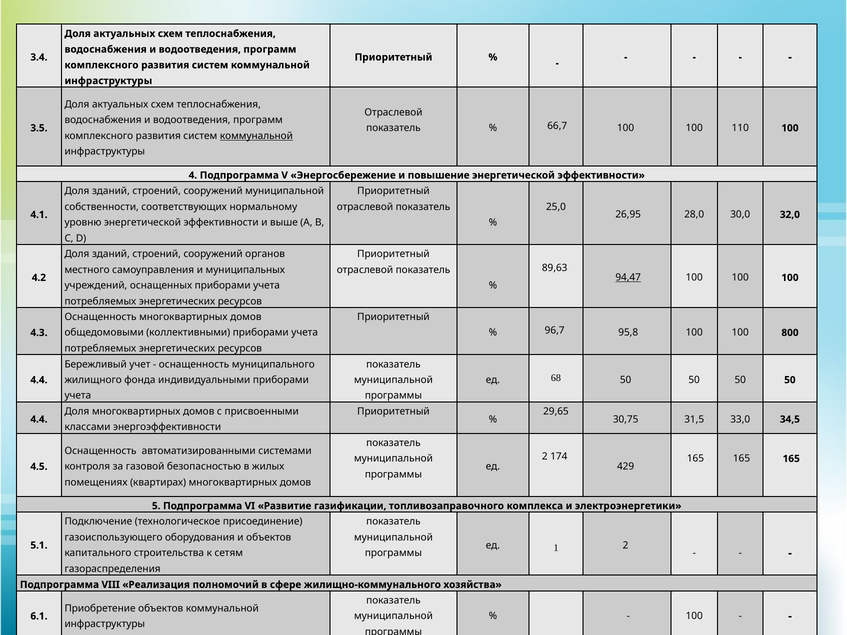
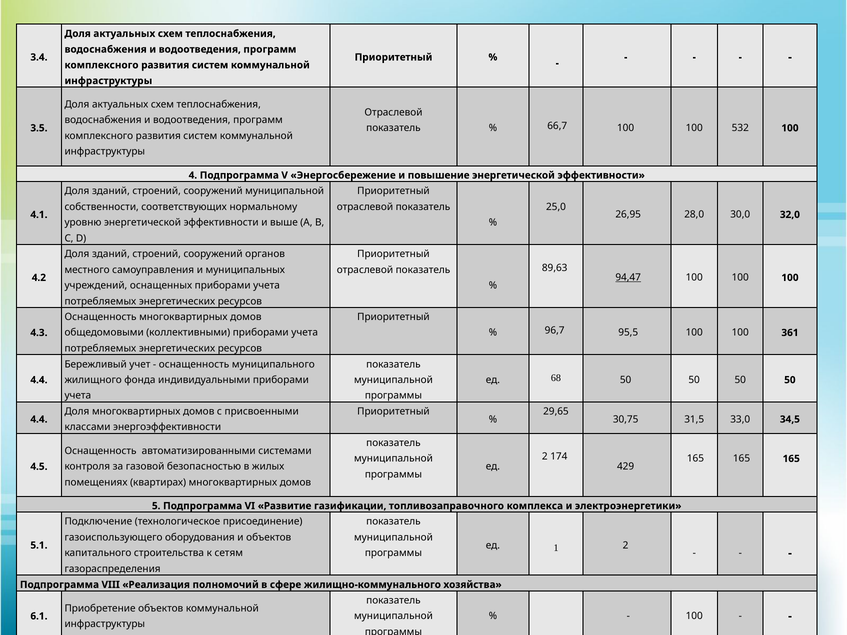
110: 110 -> 532 (740, 128)
коммунальной underline: present -> none (256, 136)
95,8: 95,8 -> 95,5 (628, 333)
800: 800 -> 361 (790, 333)
